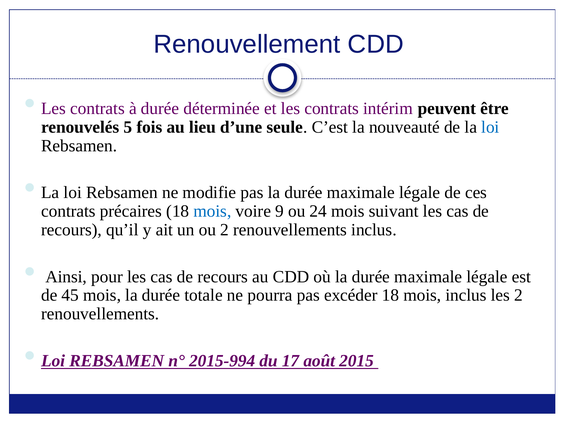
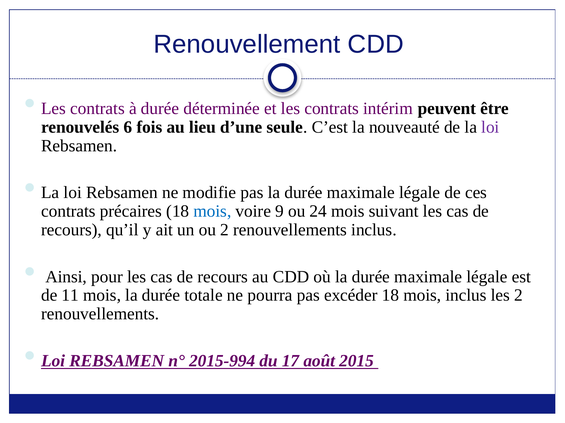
5: 5 -> 6 (128, 127)
loi colour: blue -> purple (490, 127)
45: 45 -> 11 (70, 296)
